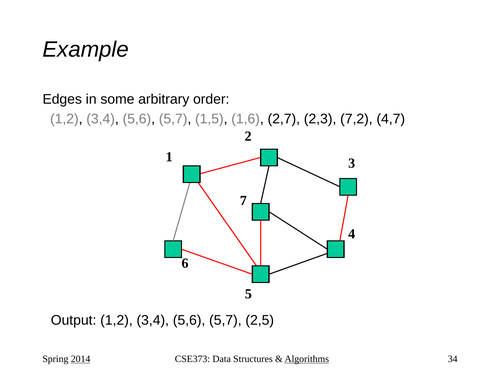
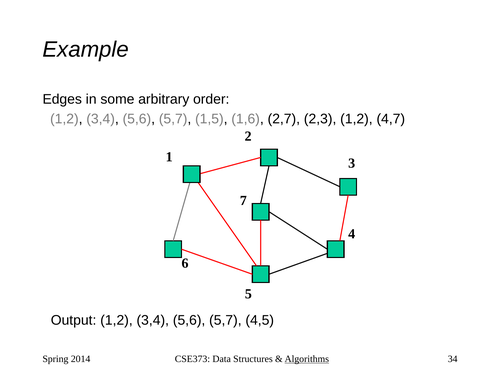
2,3 7,2: 7,2 -> 1,2 (356, 119)
2,5: 2,5 -> 4,5 (260, 320)
2014 underline: present -> none (81, 359)
